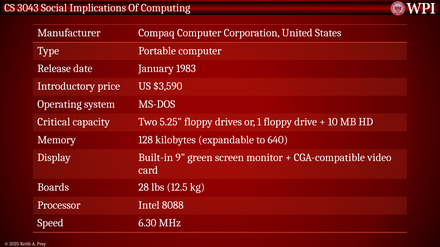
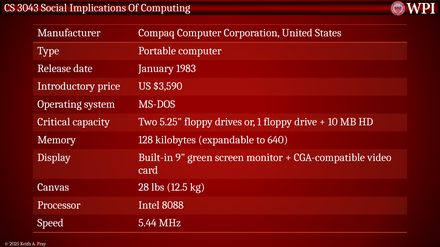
Boards: Boards -> Canvas (53, 188)
6.30: 6.30 -> 5.44 (147, 223)
